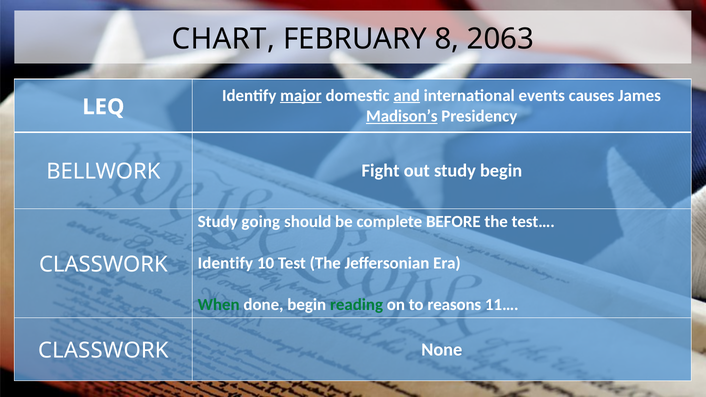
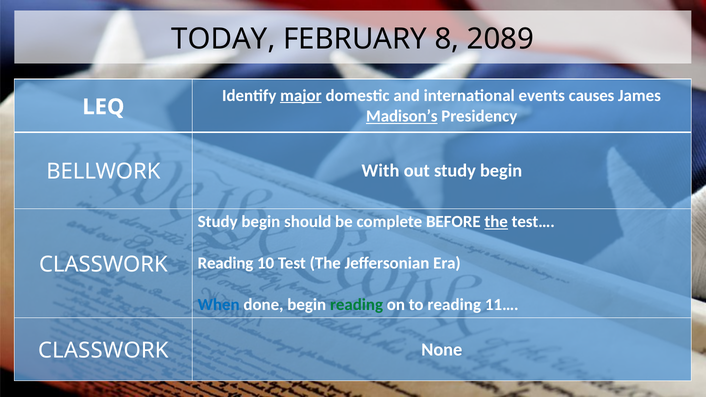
CHART: CHART -> TODAY (223, 39)
2063: 2063 -> 2089 (500, 39)
and underline: present -> none (407, 95)
Fight: Fight -> With (381, 171)
going: going -> begin (261, 222)
the underline: none -> present (496, 222)
Identify: Identify -> Reading (226, 263)
When colour: green -> blue (219, 305)
to reasons: reasons -> reading (454, 305)
